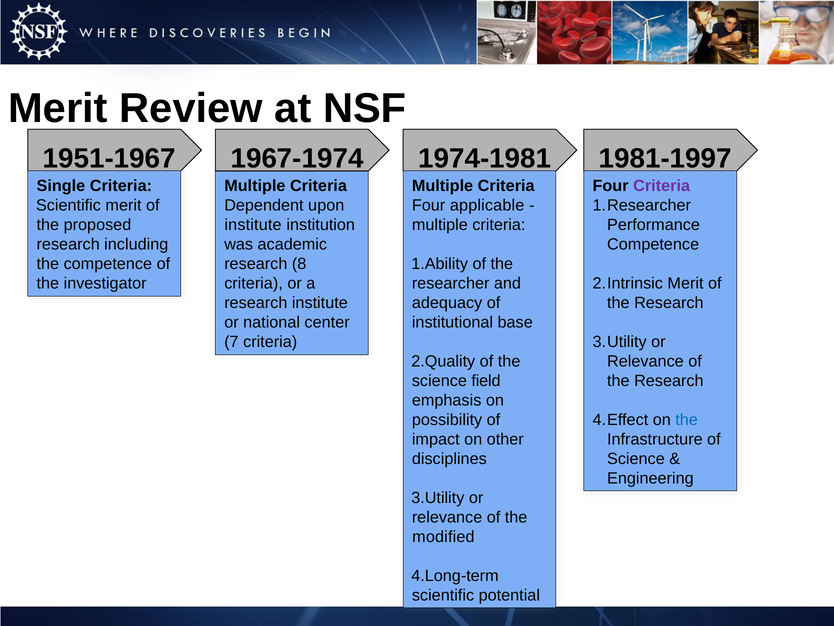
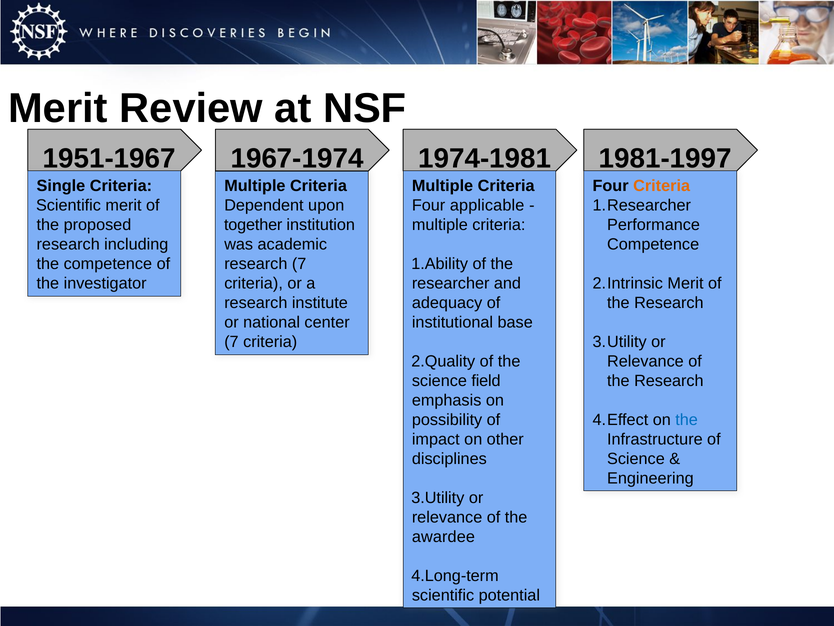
Criteria colour: purple -> orange (662, 186)
institute: institute -> together (253, 225)
research 8: 8 -> 7 (299, 264)
modified: modified -> awardee (443, 536)
